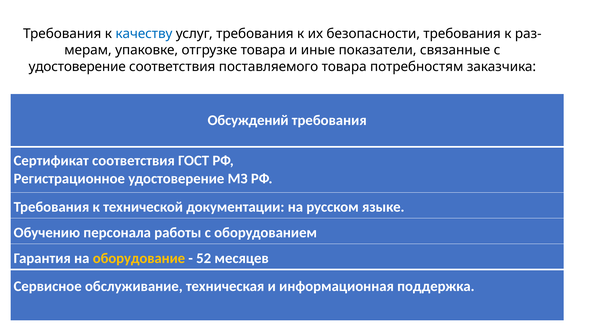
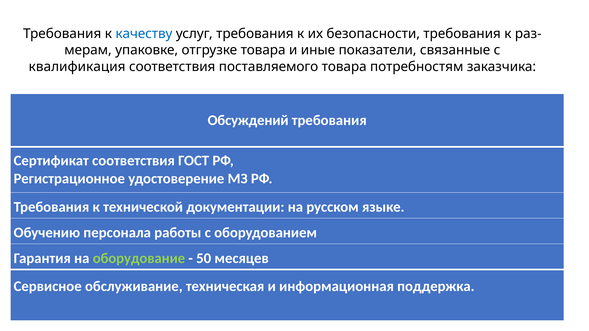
удостоверение: удостоверение -> квалификация (77, 67)
оборудование colour: yellow -> light green (139, 258)
52: 52 -> 50 (204, 258)
